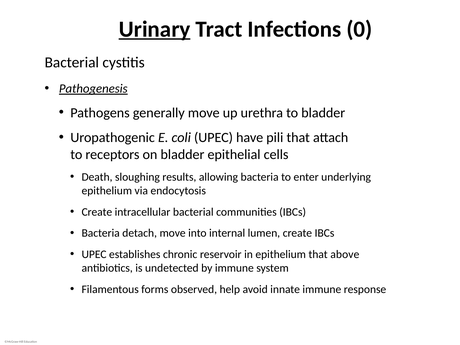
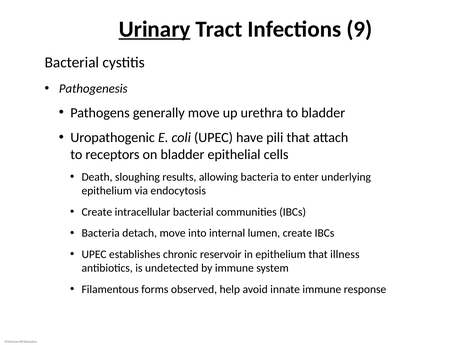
0: 0 -> 9 (359, 29)
Pathogenesis underline: present -> none (93, 89)
above: above -> illness (345, 254)
